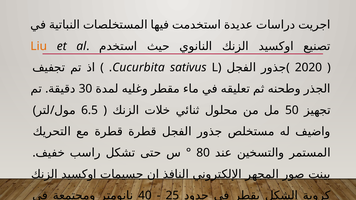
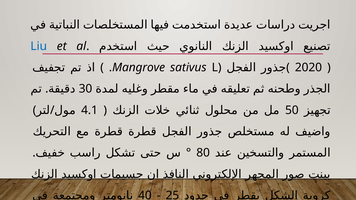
Liu colour: orange -> blue (39, 46)
Cucurbita: Cucurbita -> Mangrove (139, 68)
6.5: 6.5 -> 4.1 (90, 110)
